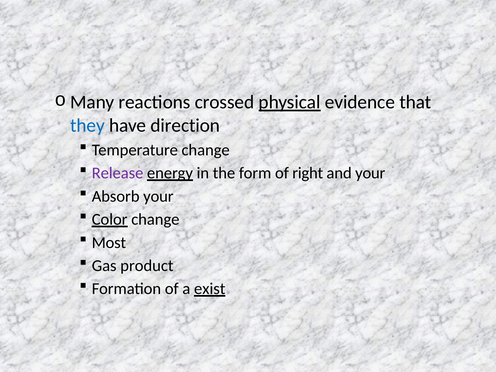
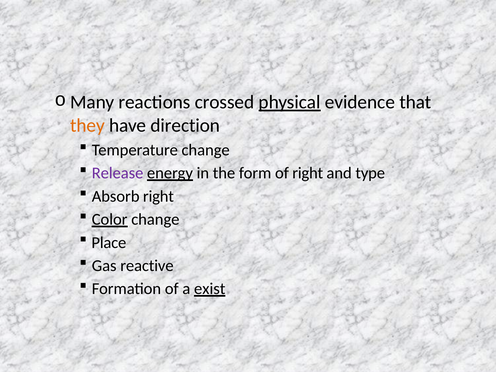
they colour: blue -> orange (87, 125)
and your: your -> type (370, 173)
Absorb your: your -> right (158, 196)
Most: Most -> Place (109, 243)
product: product -> reactive (147, 266)
